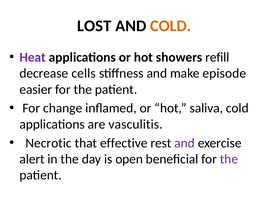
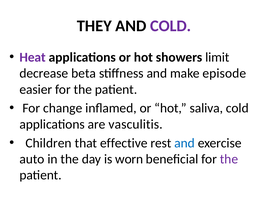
LOST: LOST -> THEY (94, 26)
COLD colour: orange -> purple (171, 26)
refill: refill -> limit (217, 57)
cells: cells -> beta (84, 73)
Necrotic: Necrotic -> Children (49, 143)
and colour: purple -> blue (185, 143)
alert: alert -> auto (32, 159)
open: open -> worn (129, 159)
